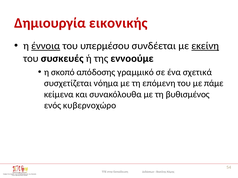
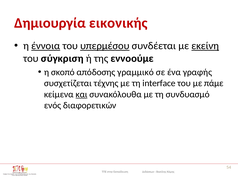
υπερμέσου underline: none -> present (105, 46)
συσκευές: συσκευές -> σύγκριση (62, 59)
σχετικά: σχετικά -> γραφής (197, 72)
νόημα: νόημα -> τέχνης (106, 83)
επόμενη: επόμενη -> interface (159, 83)
και underline: none -> present (81, 95)
βυθισμένoς: βυθισμένoς -> συνδυασμό (188, 95)
κυβερνοχώρο: κυβερνοχώρο -> διαφορετικών (90, 106)
